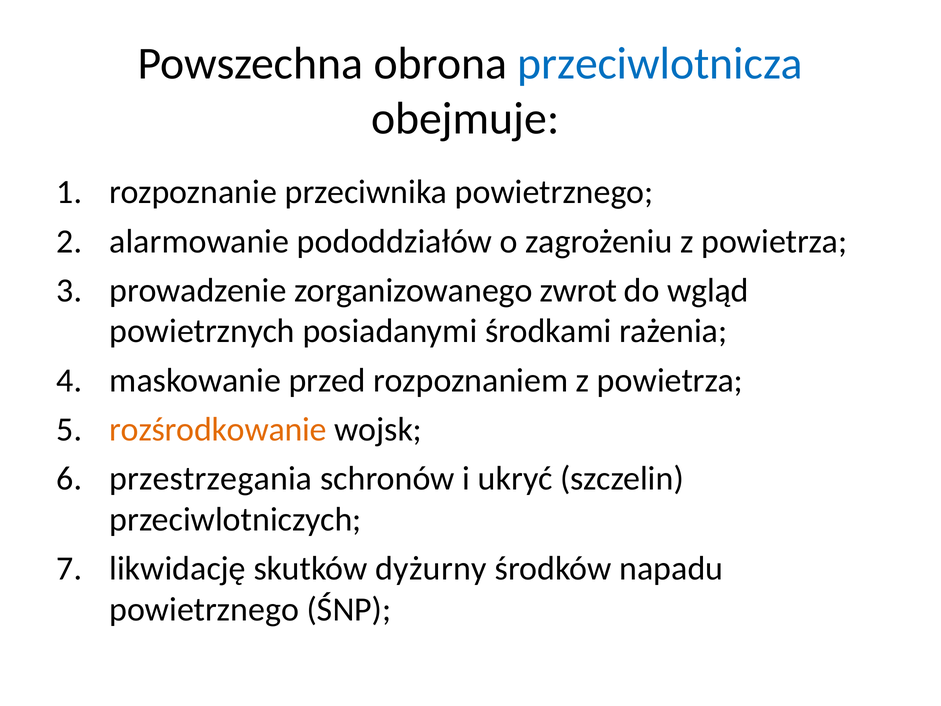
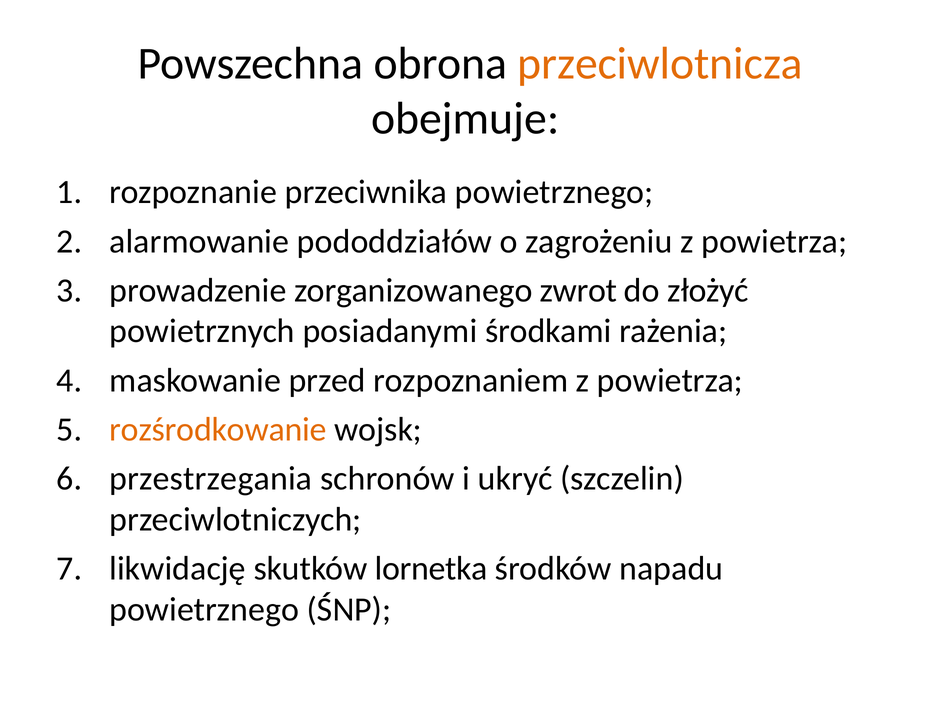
przeciwlotnicza colour: blue -> orange (660, 64)
wgląd: wgląd -> złożyć (708, 290)
dyżurny: dyżurny -> lornetka (431, 568)
